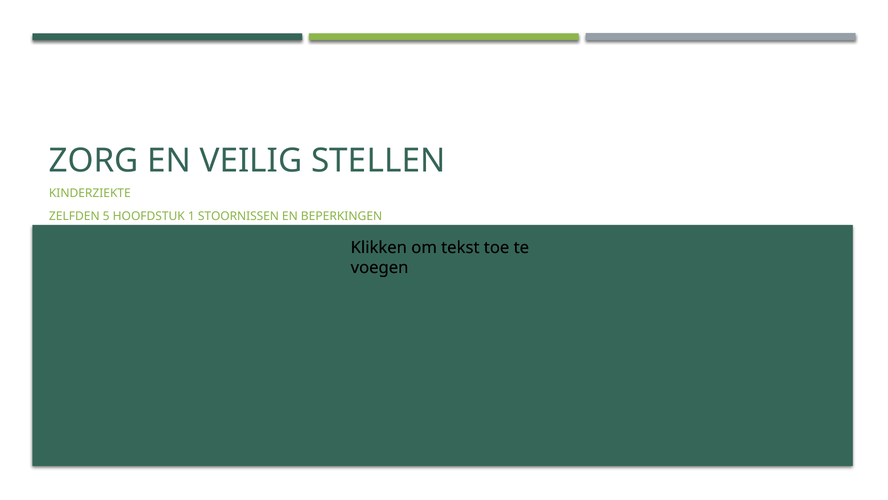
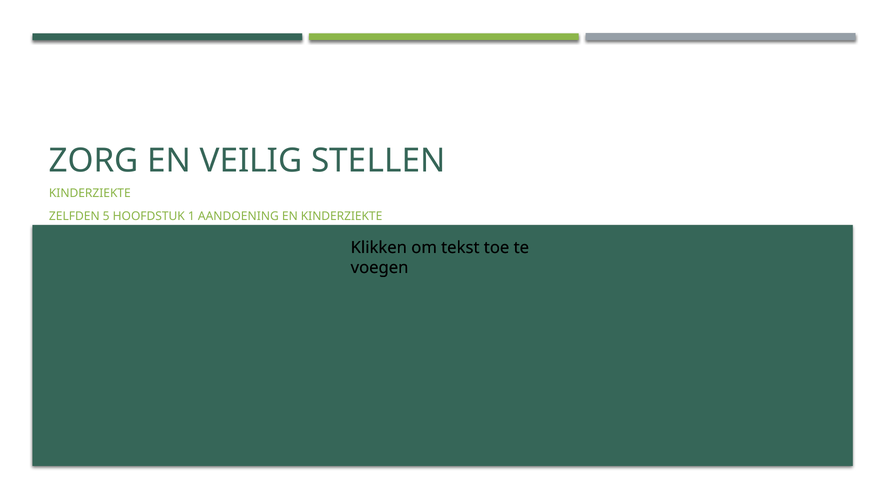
STOORNISSEN: STOORNISSEN -> AANDOENING (238, 216)
EN BEPERKINGEN: BEPERKINGEN -> KINDERZIEKTE (342, 216)
